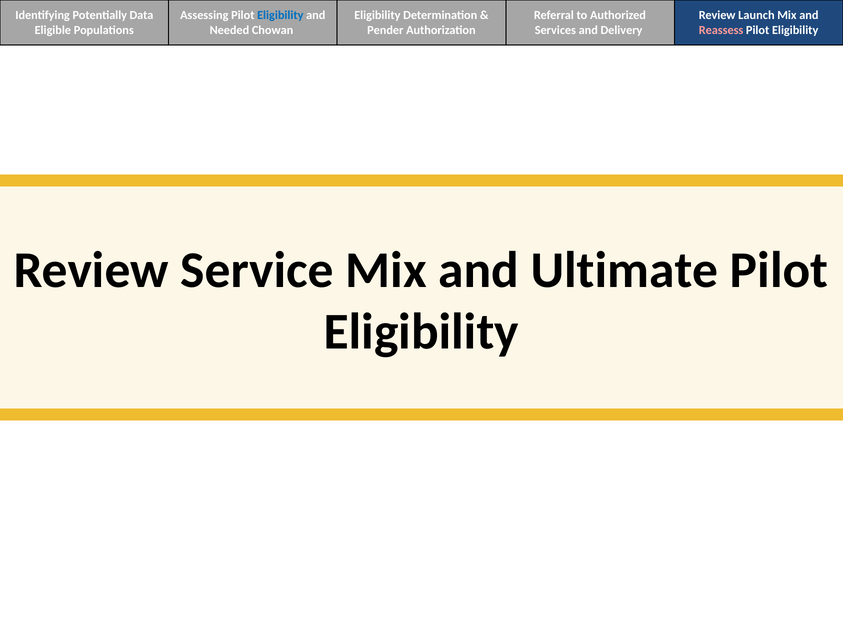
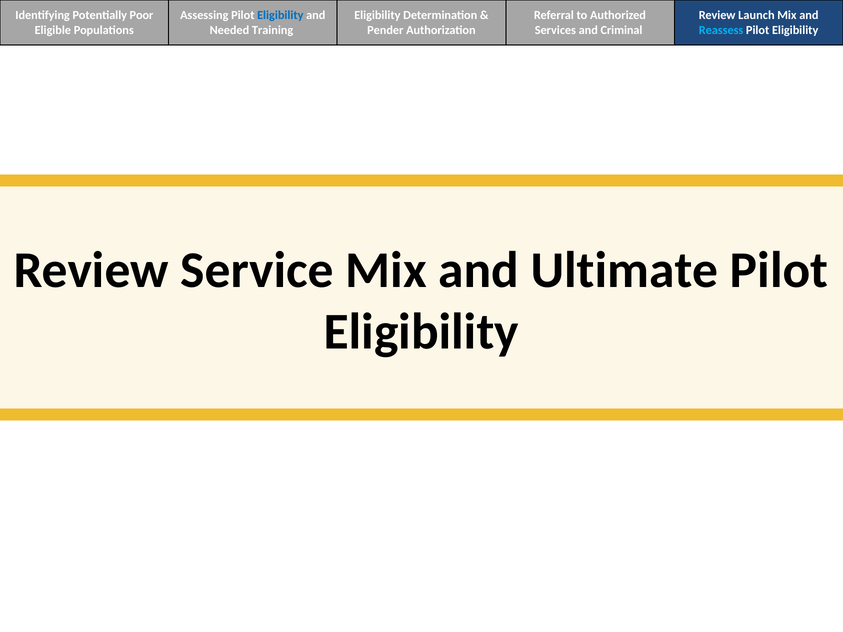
Data: Data -> Poor (141, 15)
Chowan: Chowan -> Training (273, 30)
Delivery: Delivery -> Criminal (621, 30)
Reassess colour: pink -> light blue (721, 30)
